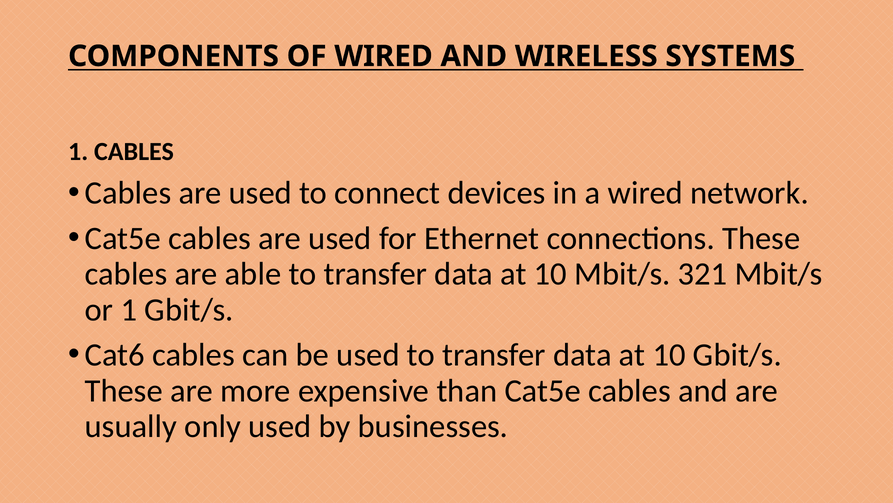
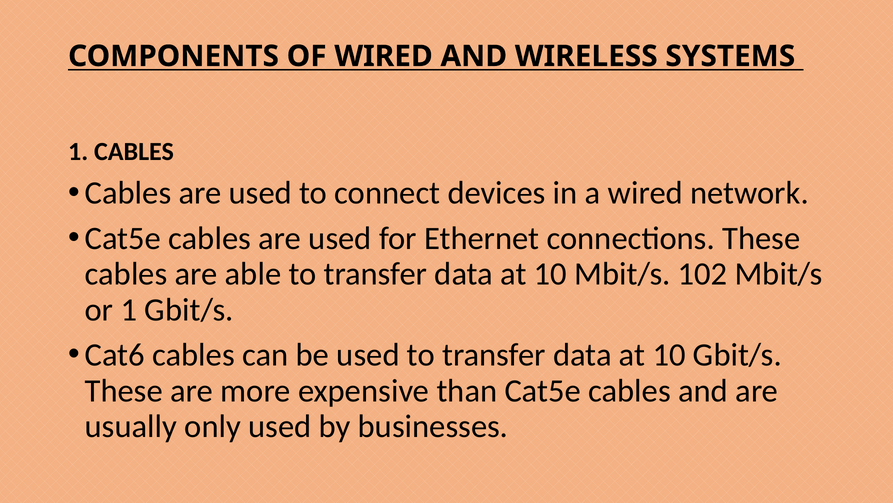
321: 321 -> 102 (703, 274)
